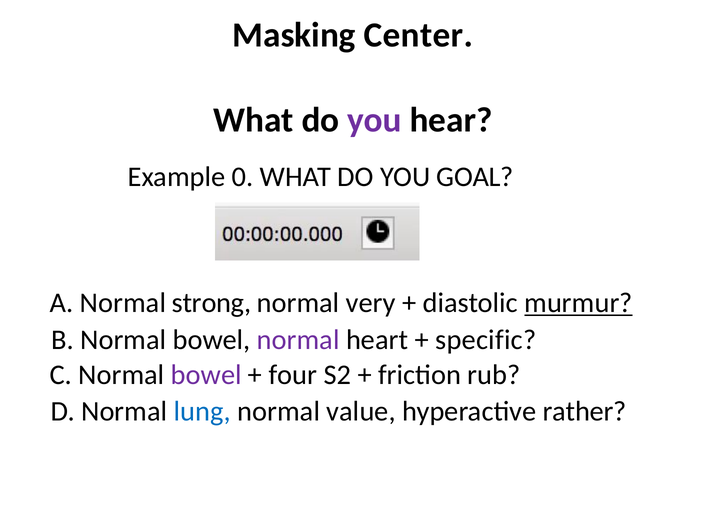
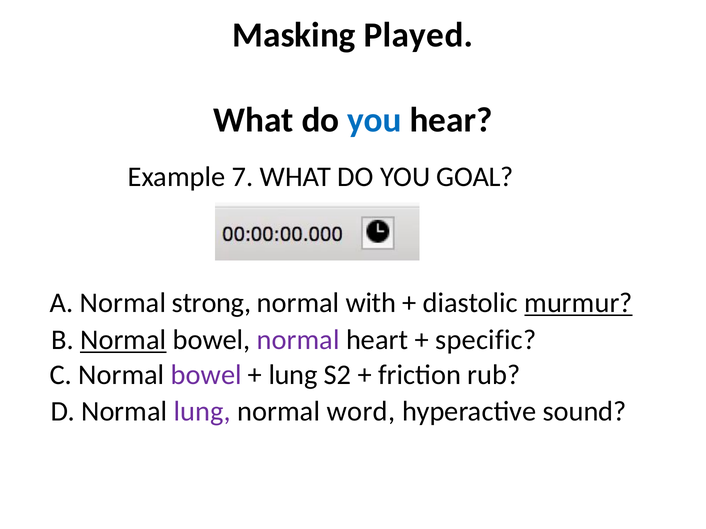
Center: Center -> Played (418, 35)
you colour: purple -> blue (375, 120)
0: 0 -> 7 (243, 177)
very: very -> with (371, 303)
Normal underline: none -> present (123, 340)
four: four -> lung (293, 375)
lung colour: blue -> purple (202, 412)
value: value -> word (361, 412)
rather: rather -> sound (585, 412)
